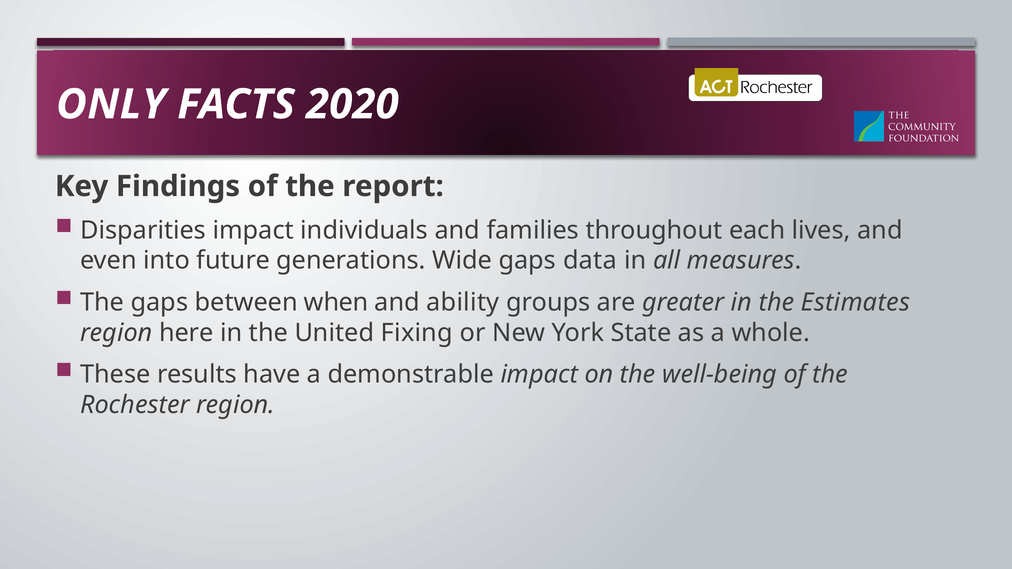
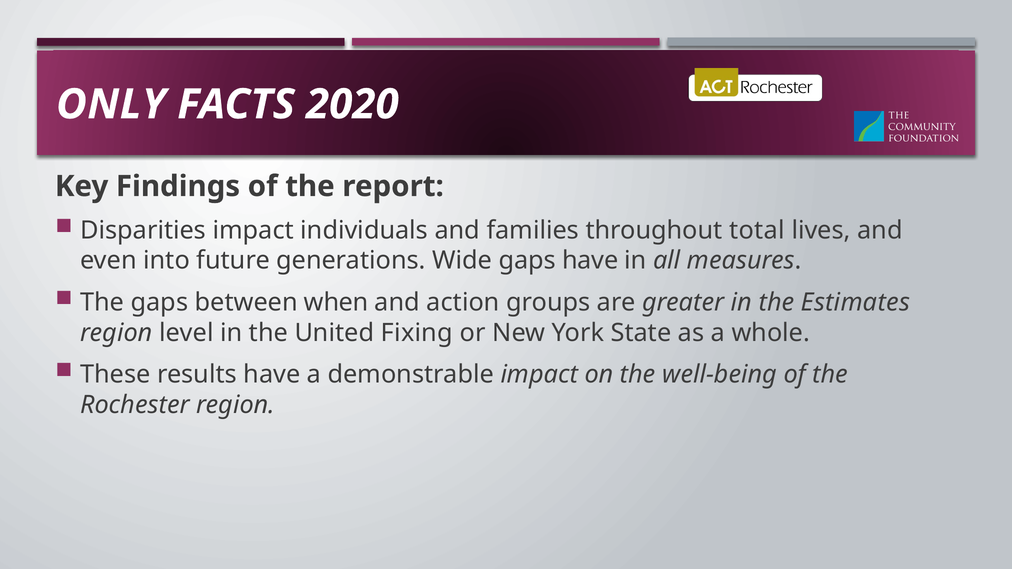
each: each -> total (757, 230)
gaps data: data -> have (590, 261)
ability: ability -> action (463, 303)
here: here -> level (186, 333)
